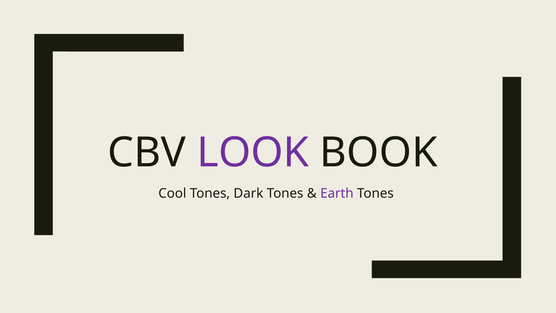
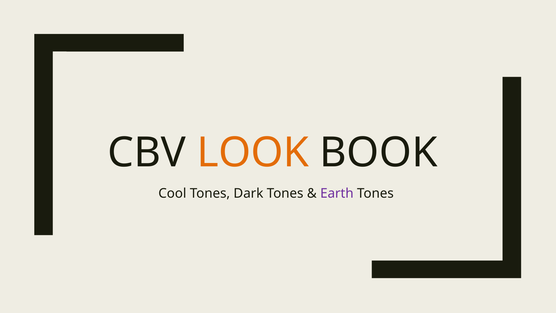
LOOK colour: purple -> orange (253, 152)
